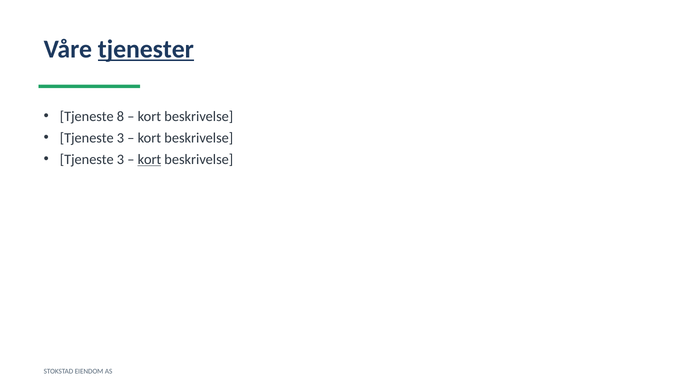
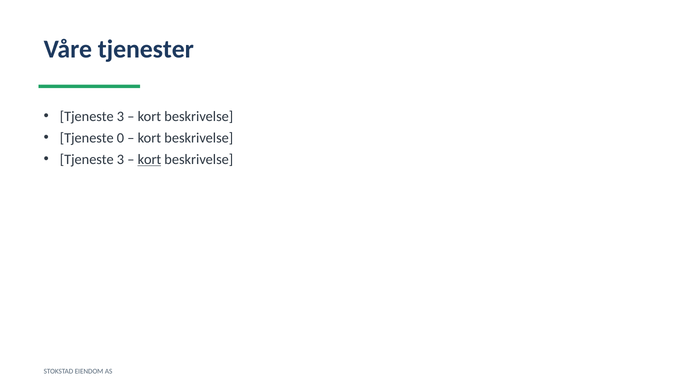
tjenester underline: present -> none (146, 49)
8: 8 -> 3 (120, 116)
3: 3 -> 0 (120, 138)
